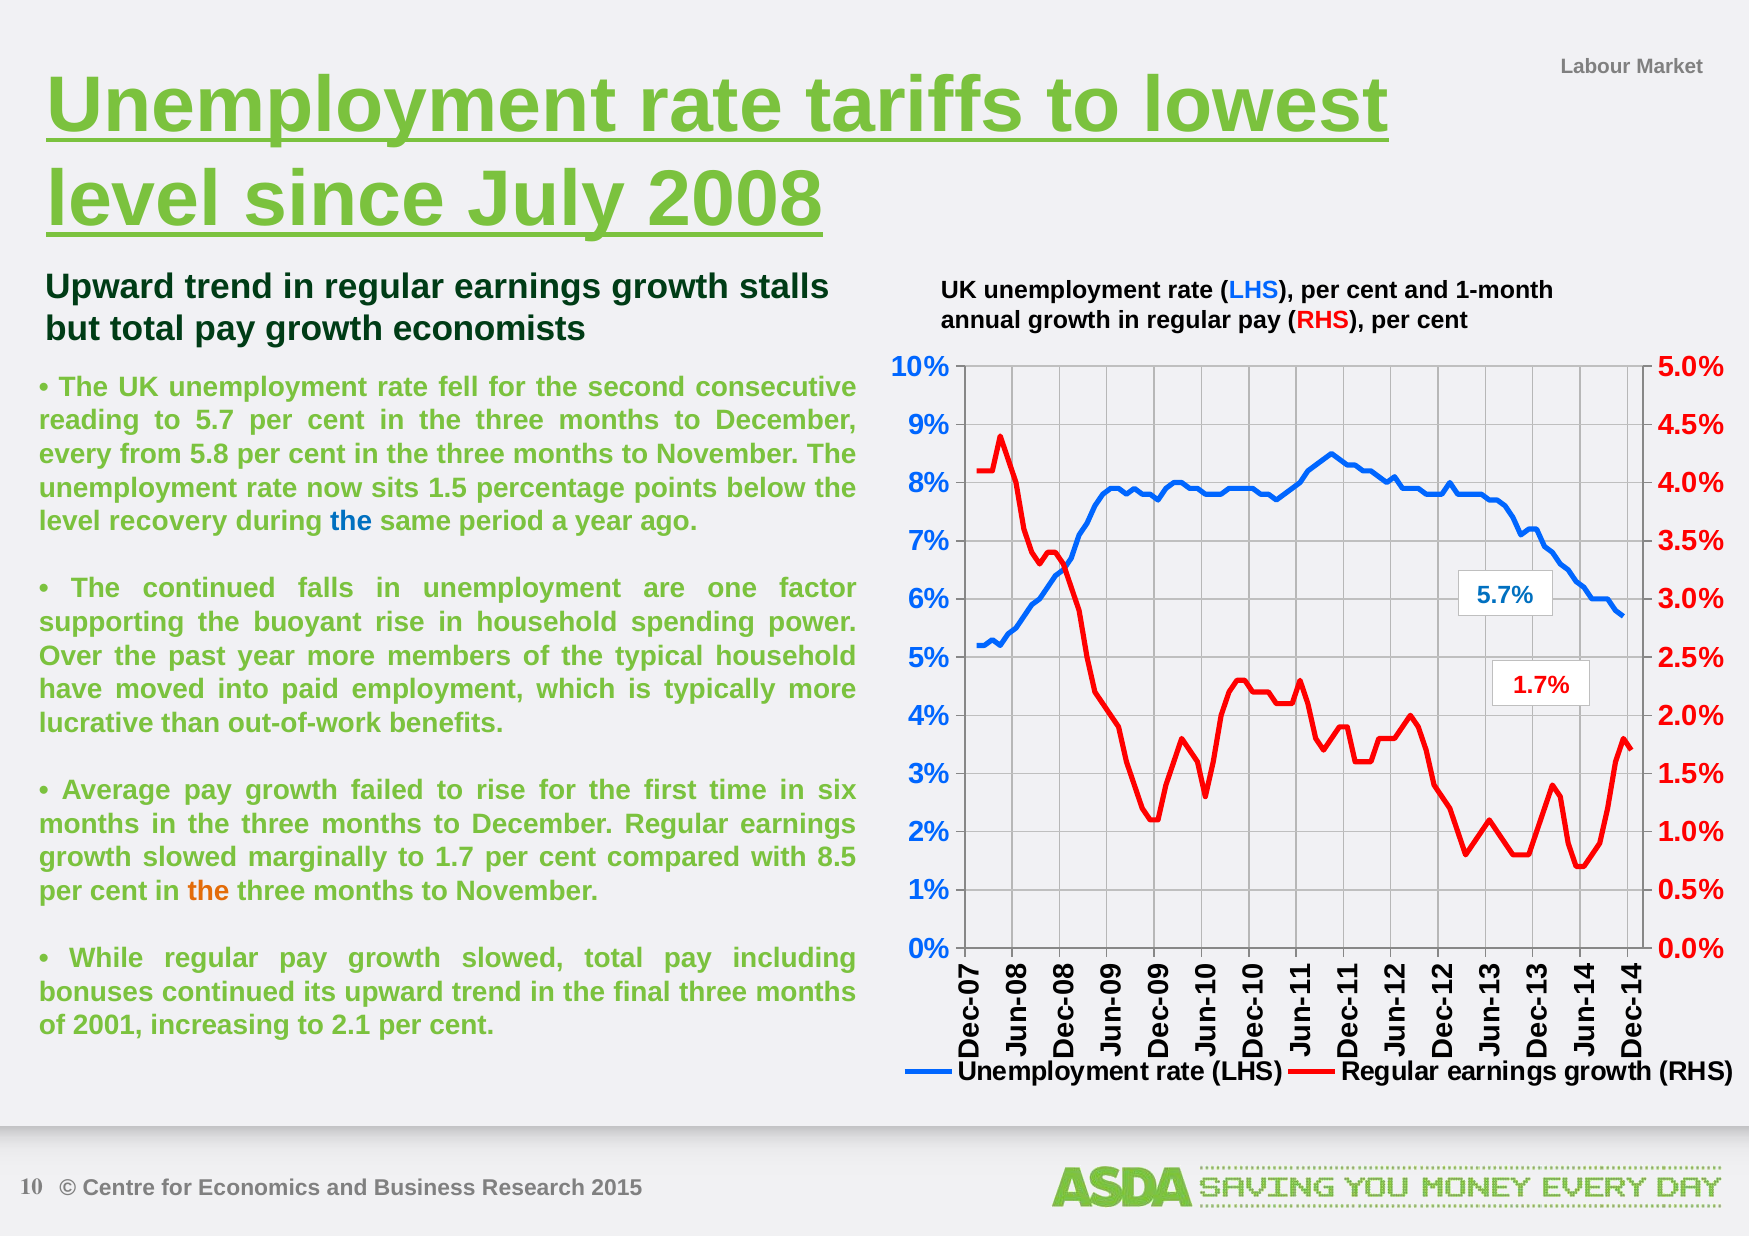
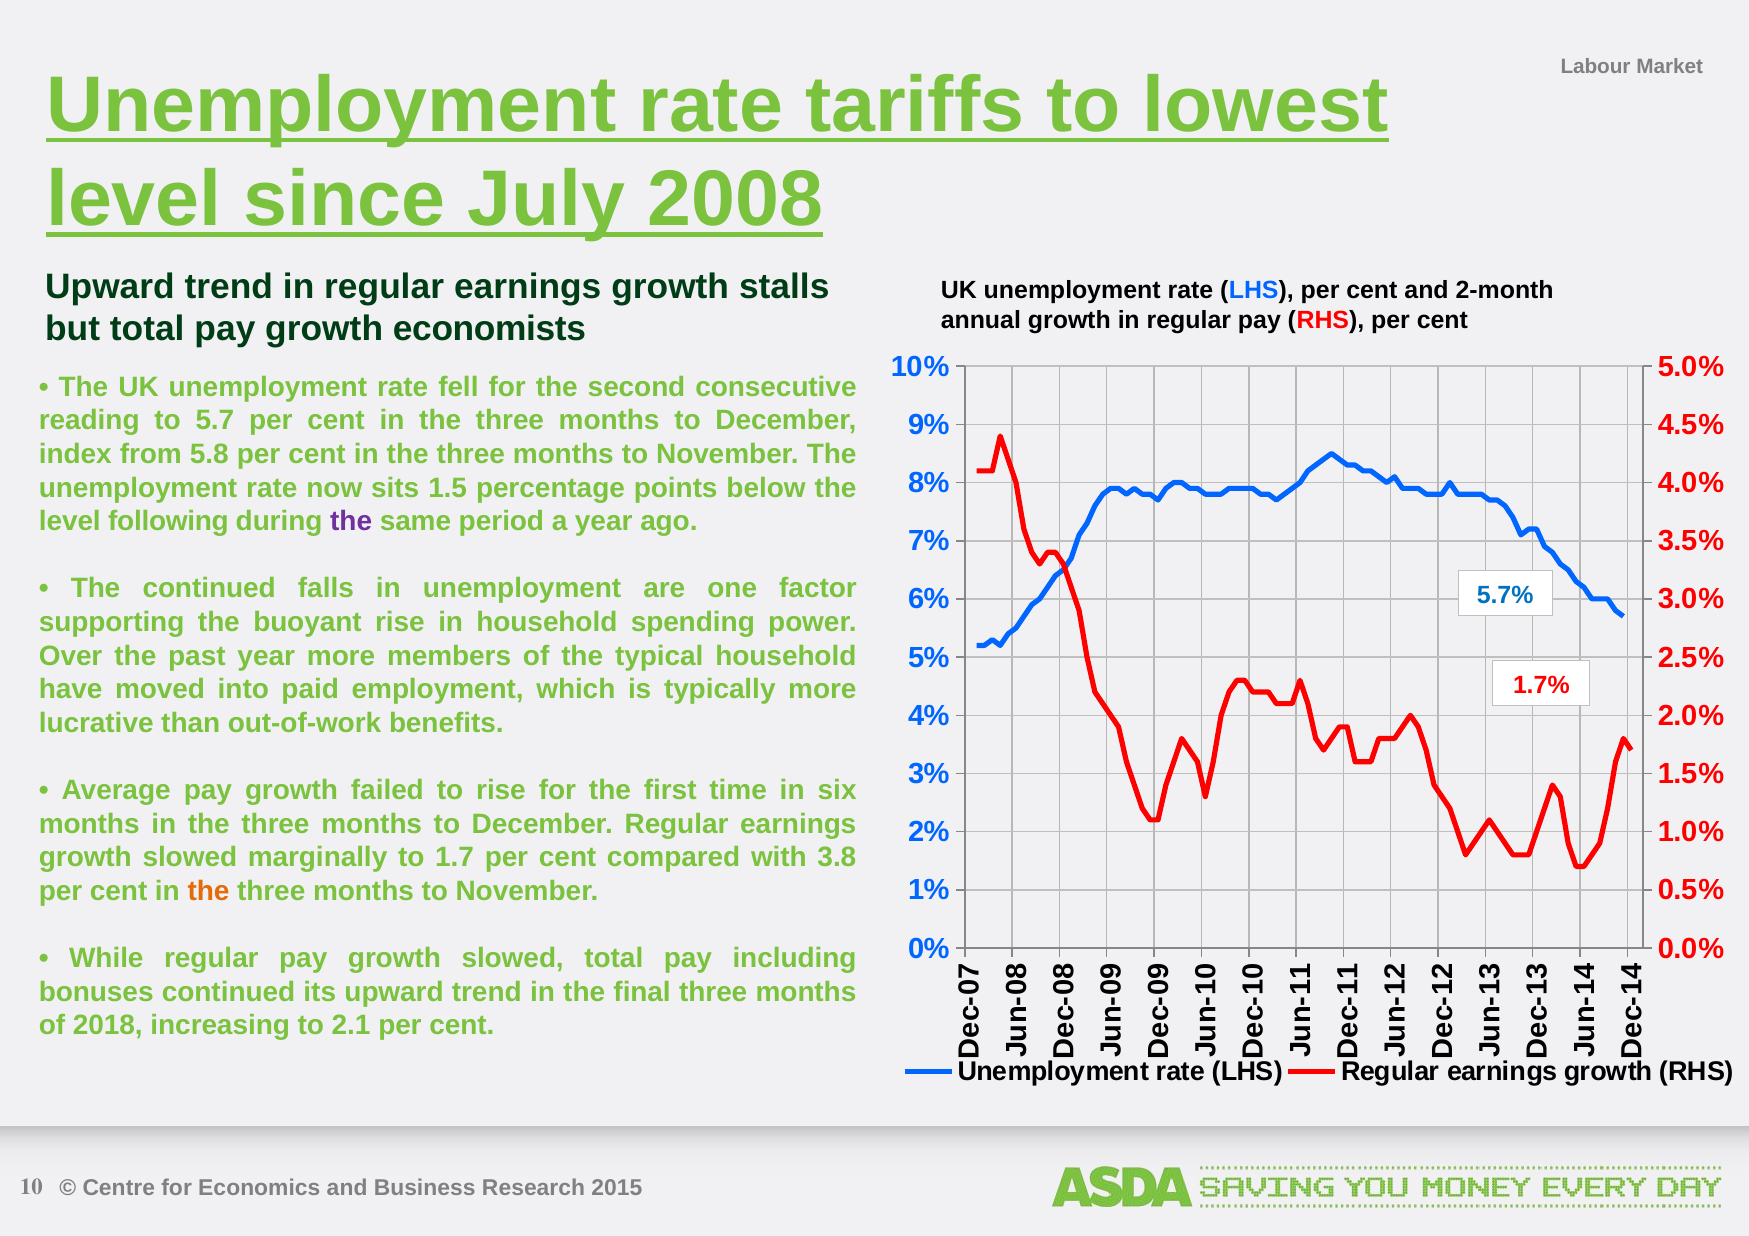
1-month: 1-month -> 2-month (1505, 290)
every: every -> index (75, 455)
recovery: recovery -> following (168, 522)
the colour: blue -> purple (351, 522)
8.5: 8.5 -> 3.8 (837, 858)
2001: 2001 -> 2018 (108, 1026)
